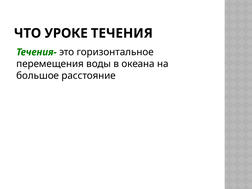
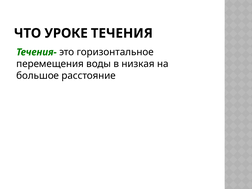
океана: океана -> низкая (138, 64)
